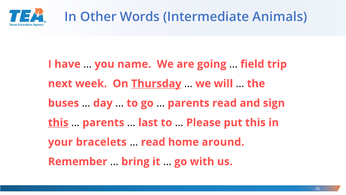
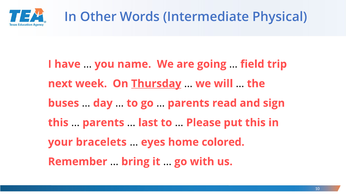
Animals: Animals -> Physical (280, 17)
this underline: present -> none (58, 122)
read: read -> eyes (153, 142)
around: around -> colored (223, 142)
